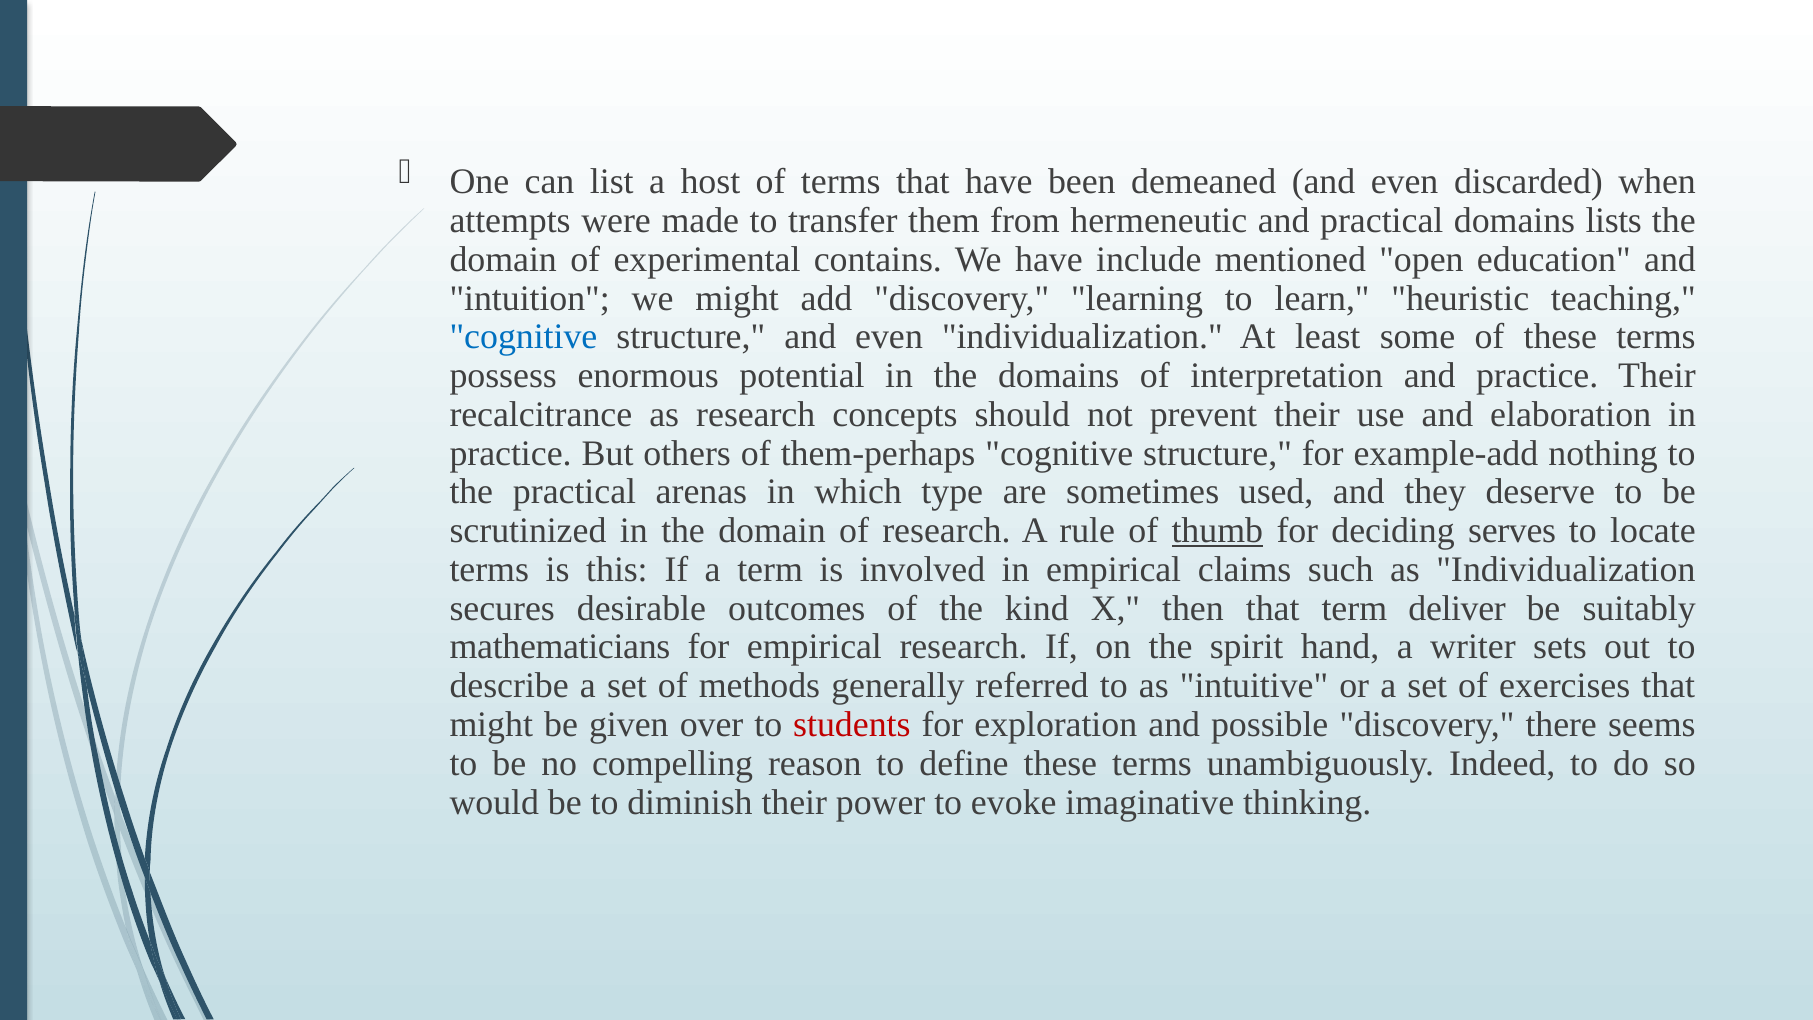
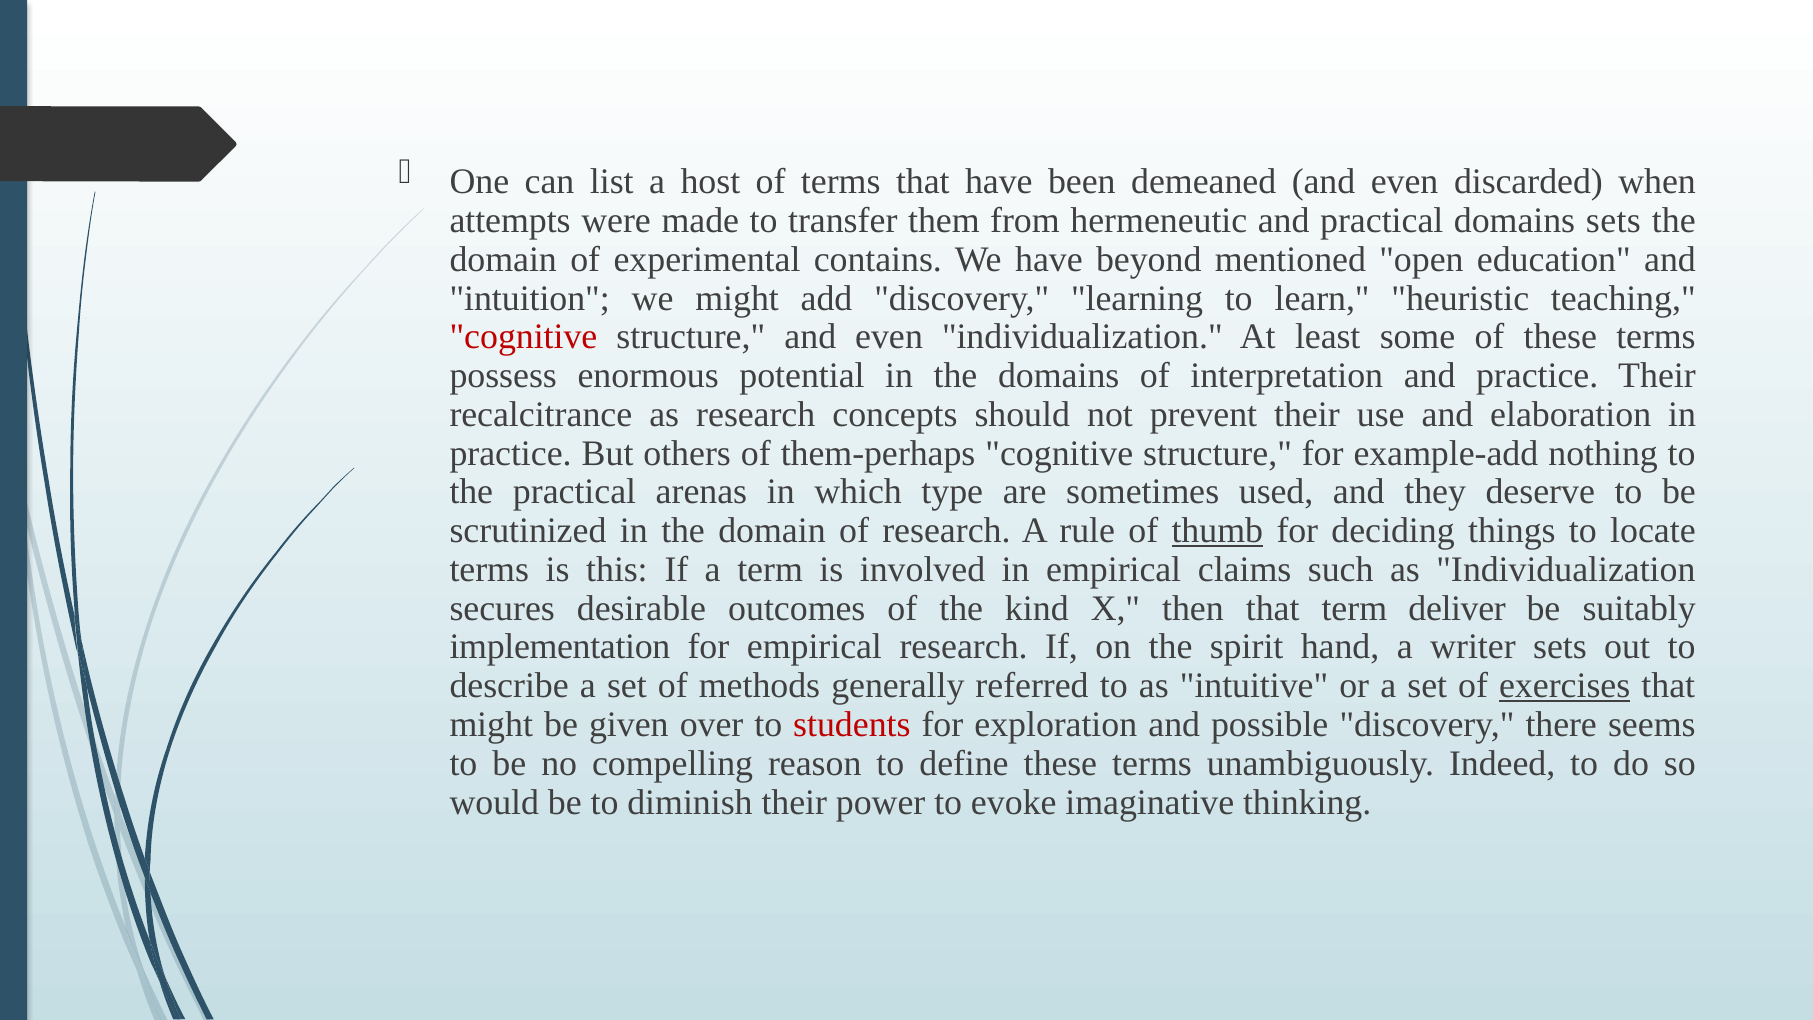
domains lists: lists -> sets (1613, 221)
include: include -> beyond (1149, 259)
cognitive colour: blue -> red (523, 337)
serves: serves -> things (1512, 531)
mathematicians: mathematicians -> implementation (560, 647)
exercises underline: none -> present (1565, 686)
